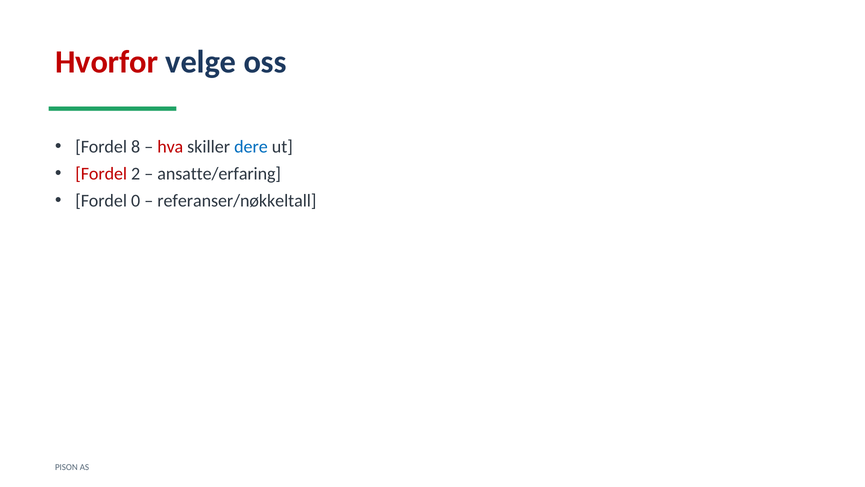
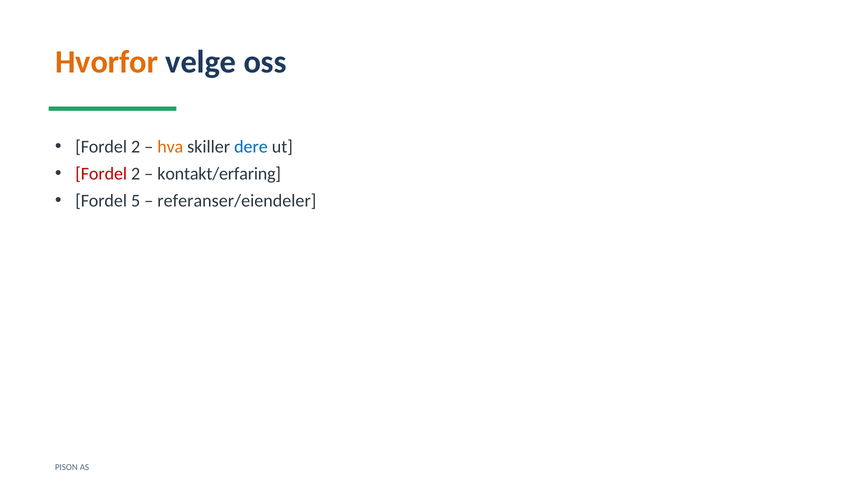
Hvorfor colour: red -> orange (107, 62)
8: 8 -> 2 (136, 147)
hva colour: red -> orange (170, 147)
ansatte/erfaring: ansatte/erfaring -> kontakt/erfaring (219, 174)
0: 0 -> 5 (136, 201)
referanser/nøkkeltall: referanser/nøkkeltall -> referanser/eiendeler (237, 201)
